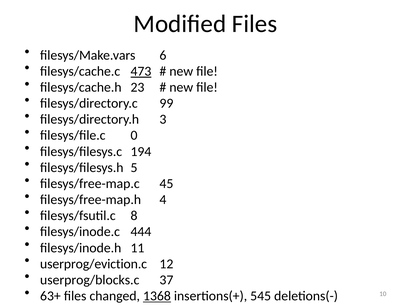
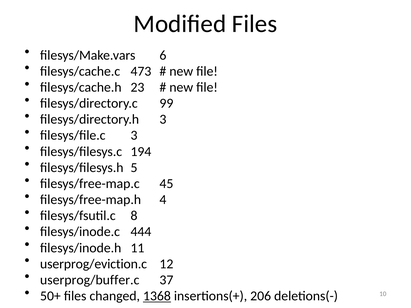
473 underline: present -> none (141, 71)
filesys/file.c 0: 0 -> 3 (134, 136)
userprog/blocks.c: userprog/blocks.c -> userprog/buffer.c (90, 280)
63+: 63+ -> 50+ (50, 296)
545: 545 -> 206 (261, 296)
